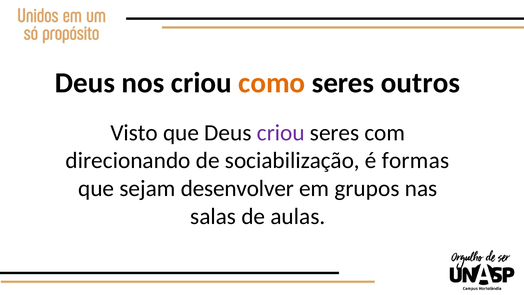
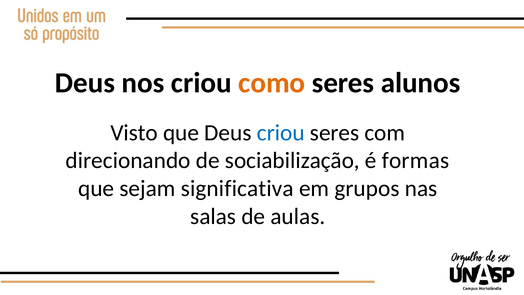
outros: outros -> alunos (421, 83)
criou colour: purple -> blue (281, 133)
desenvolver: desenvolver -> significativa (237, 188)
